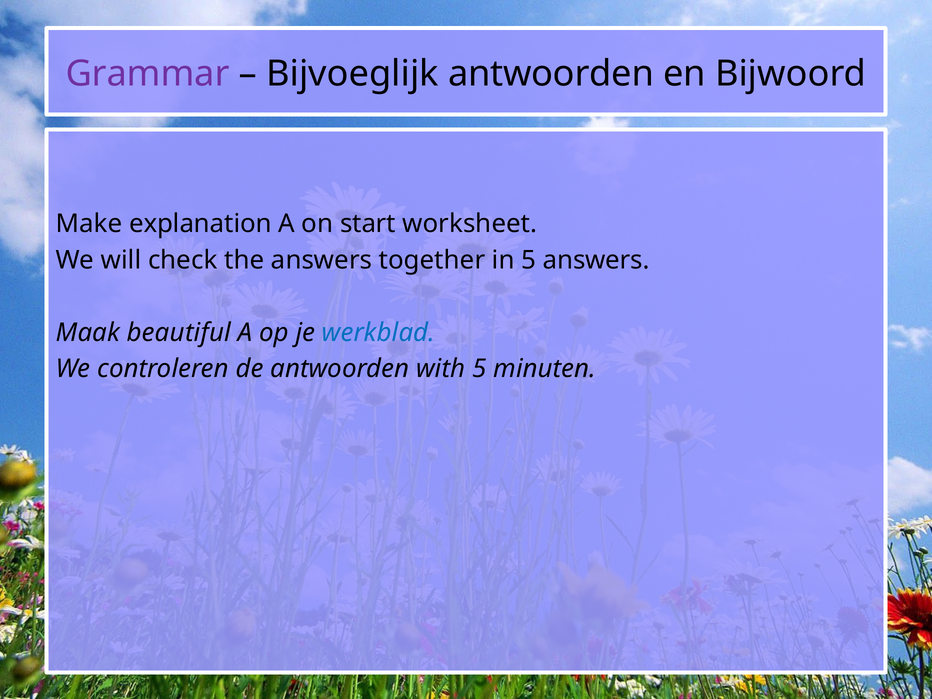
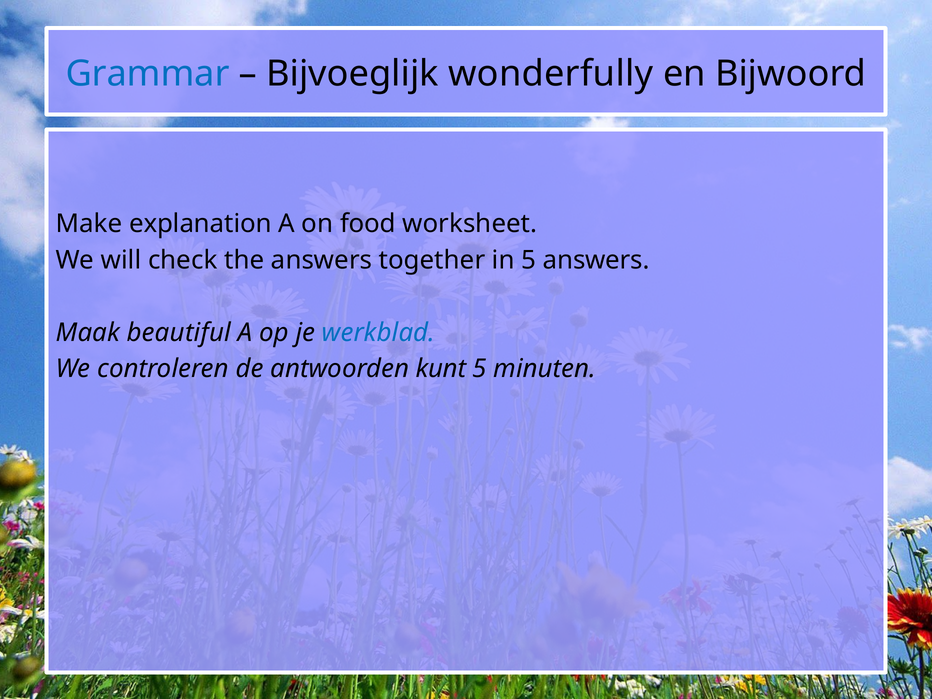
Grammar colour: purple -> blue (148, 74)
Bijvoeglijk antwoorden: antwoorden -> wonderfully (551, 74)
start: start -> food (368, 224)
with: with -> kunt (441, 369)
